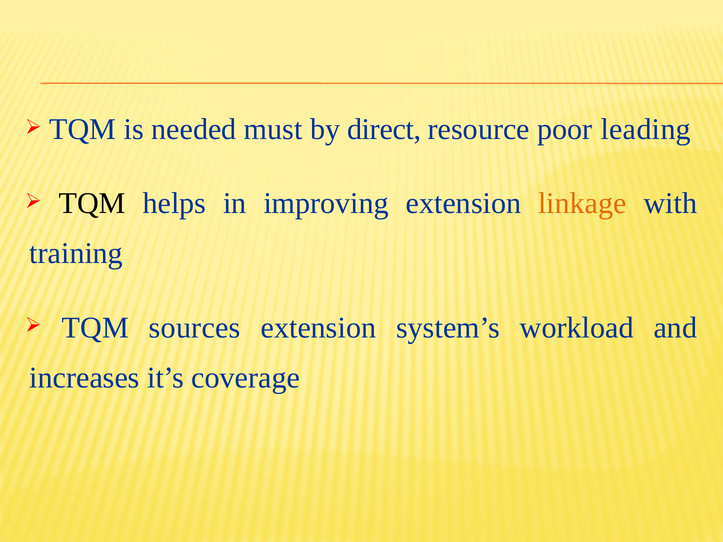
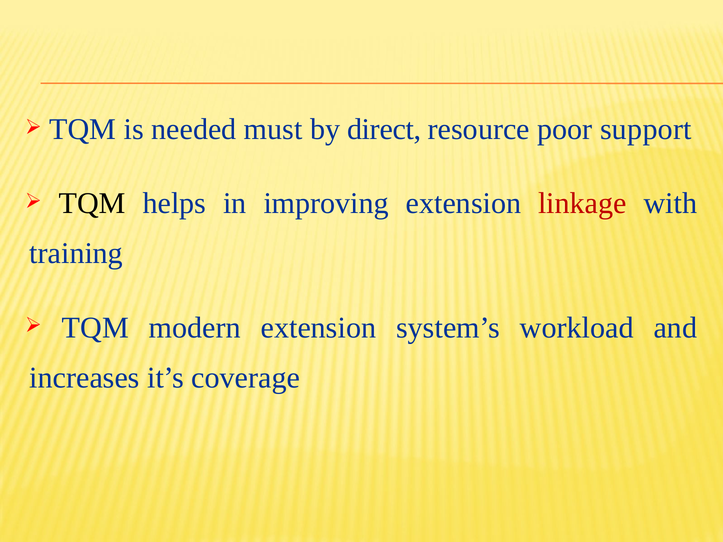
leading: leading -> support (646, 129)
linkage colour: orange -> red (582, 204)
sources: sources -> modern (195, 328)
